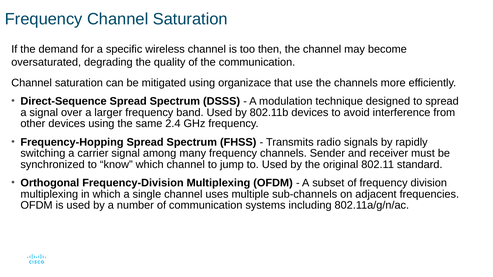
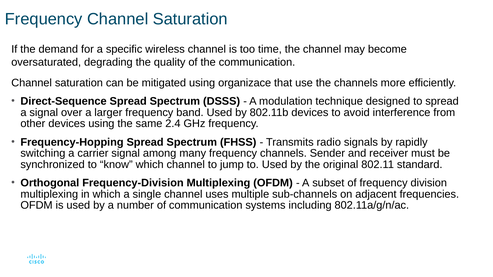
then: then -> time (270, 49)
